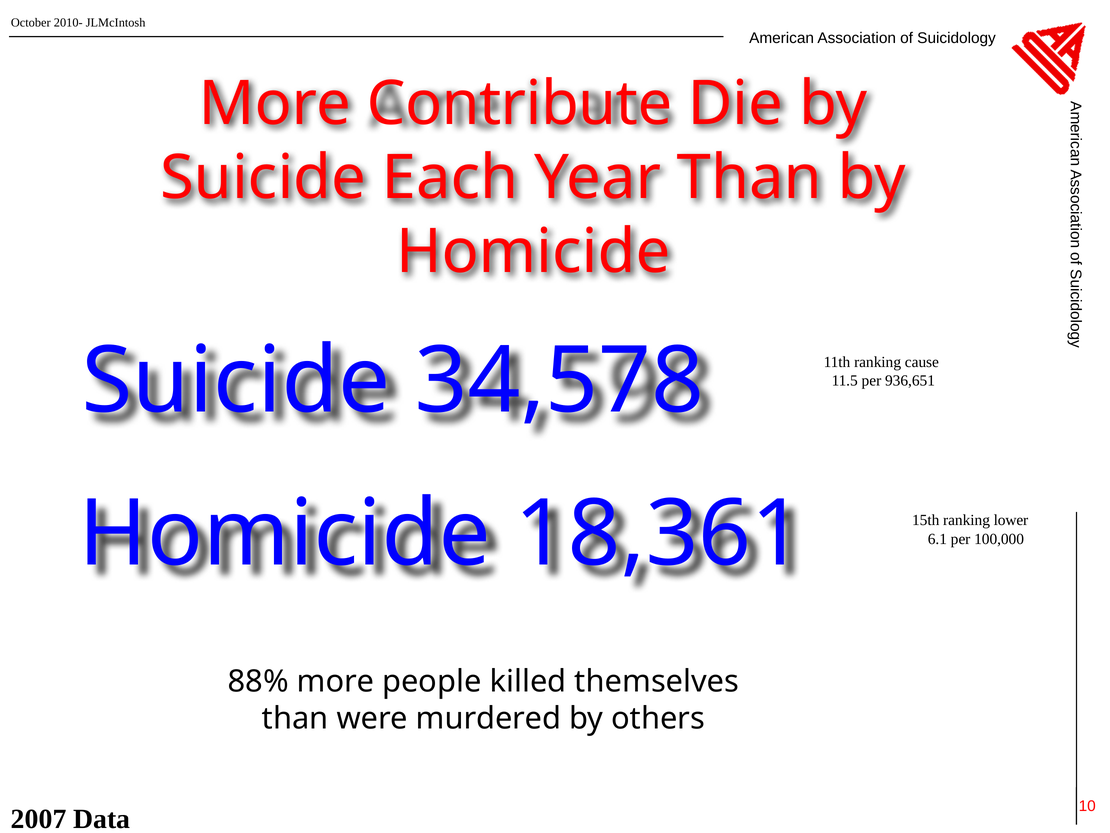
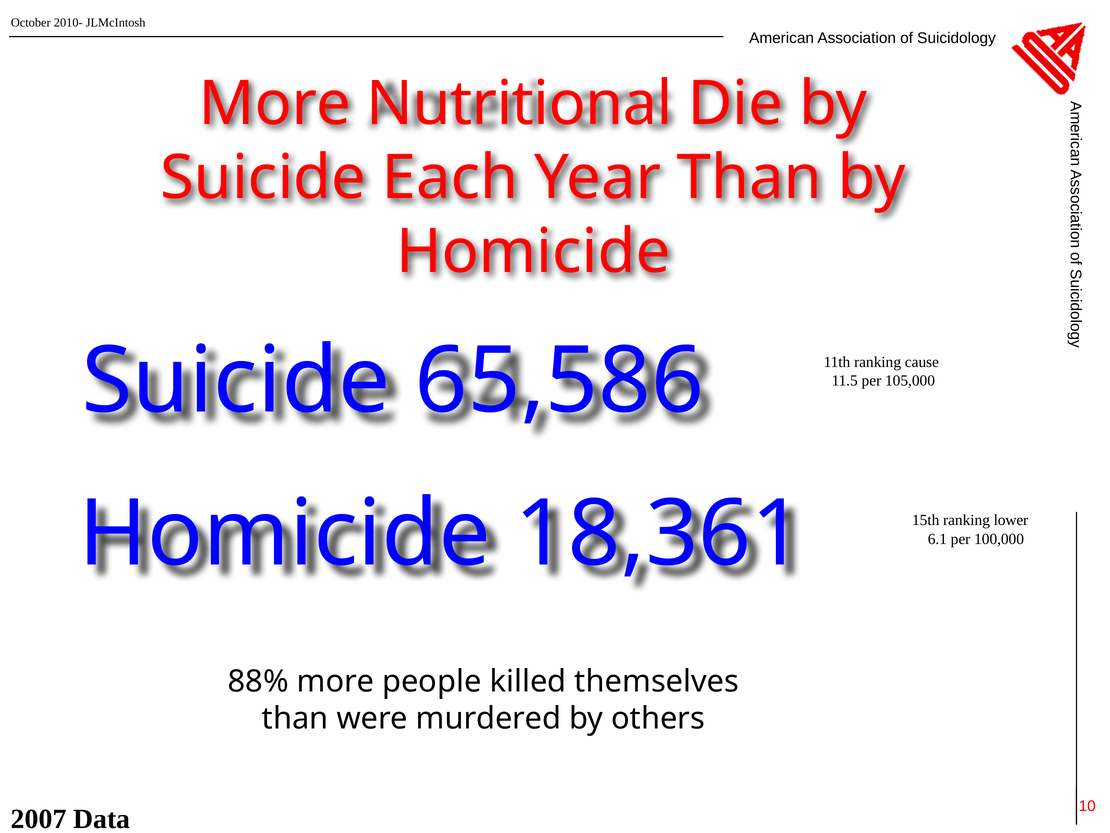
Contribute: Contribute -> Nutritional (520, 104)
34,578: 34,578 -> 65,586 (559, 381)
936,651: 936,651 -> 105,000 (910, 380)
